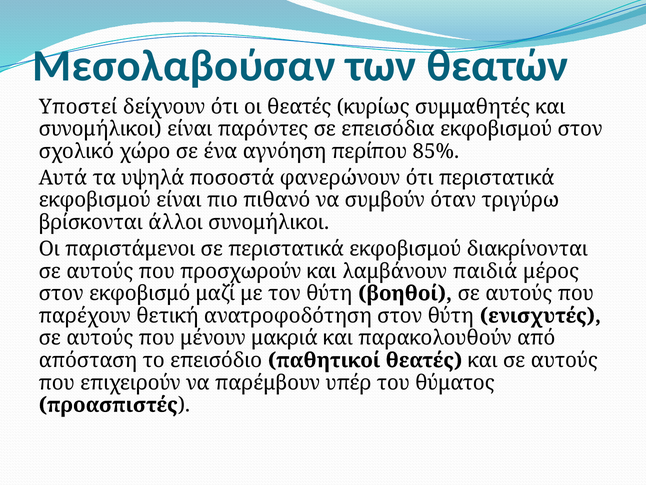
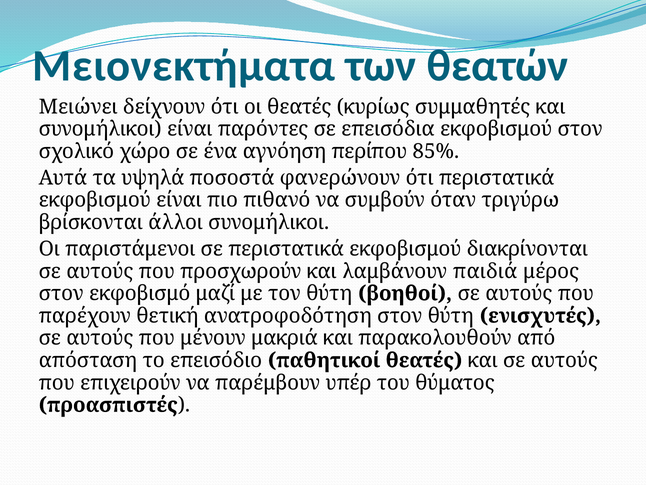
Μεσολαβούσαν: Μεσολαβούσαν -> Μειονεκτήματα (184, 66)
Υποστεί: Υποστεί -> Μειώνει (78, 107)
